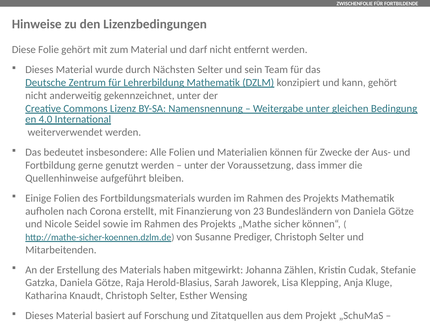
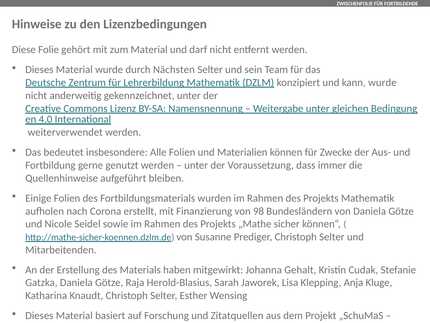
kann gehört: gehört -> wurde (382, 82)
23: 23 -> 98 (259, 211)
Zählen: Zählen -> Gehalt (300, 269)
